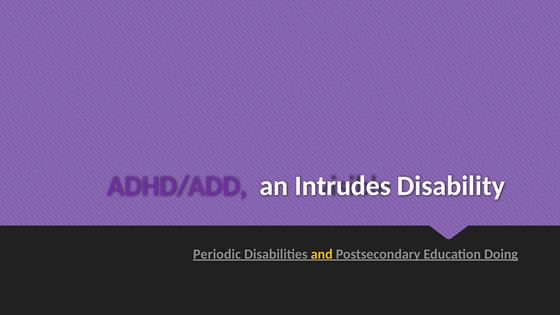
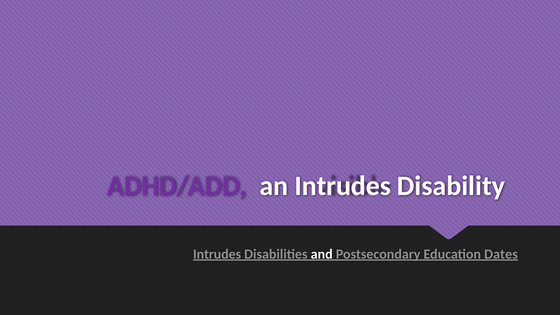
Periodic: Periodic -> Intrudes (217, 254)
and colour: yellow -> white (322, 254)
Doing: Doing -> Dates (501, 254)
